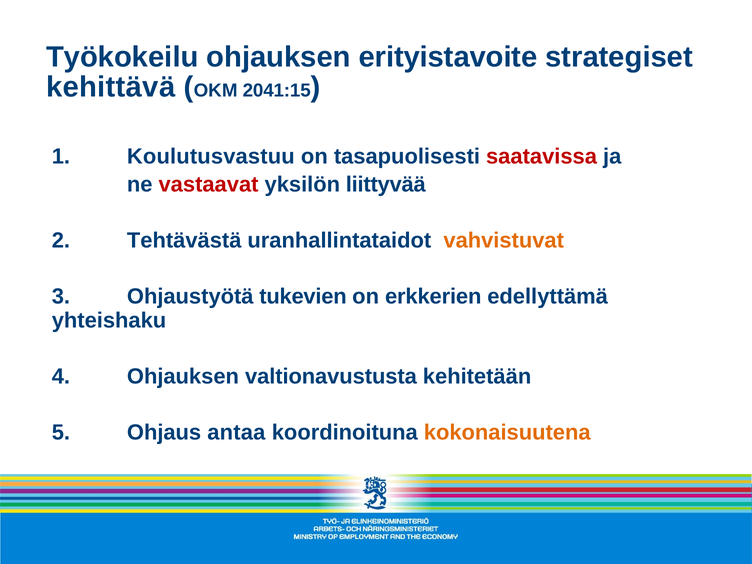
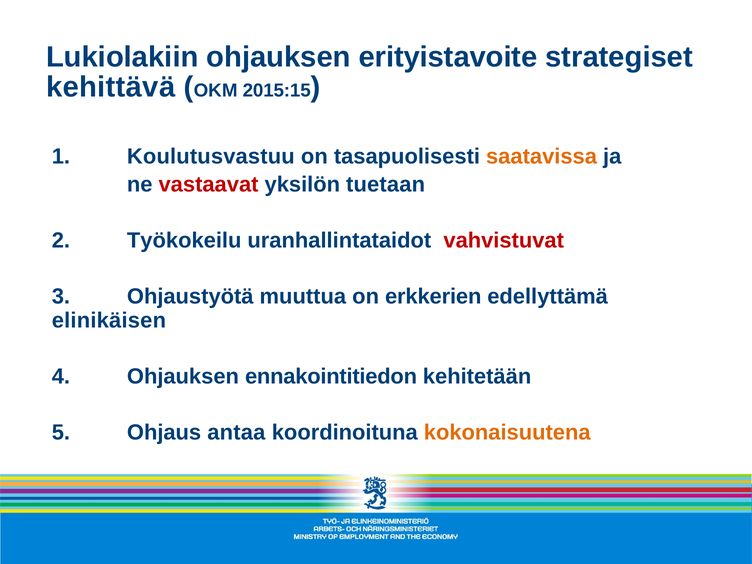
Työkokeilu: Työkokeilu -> Lukiolakiin (122, 57)
2041:15: 2041:15 -> 2015:15 (277, 90)
saatavissa colour: red -> orange (542, 156)
liittyvää: liittyvää -> tuetaan (386, 184)
Tehtävästä: Tehtävästä -> Työkokeilu (184, 241)
vahvistuvat colour: orange -> red (504, 241)
tukevien: tukevien -> muuttua (303, 297)
yhteishaku: yhteishaku -> elinikäisen (109, 320)
valtionavustusta: valtionavustusta -> ennakointitiedon (331, 377)
